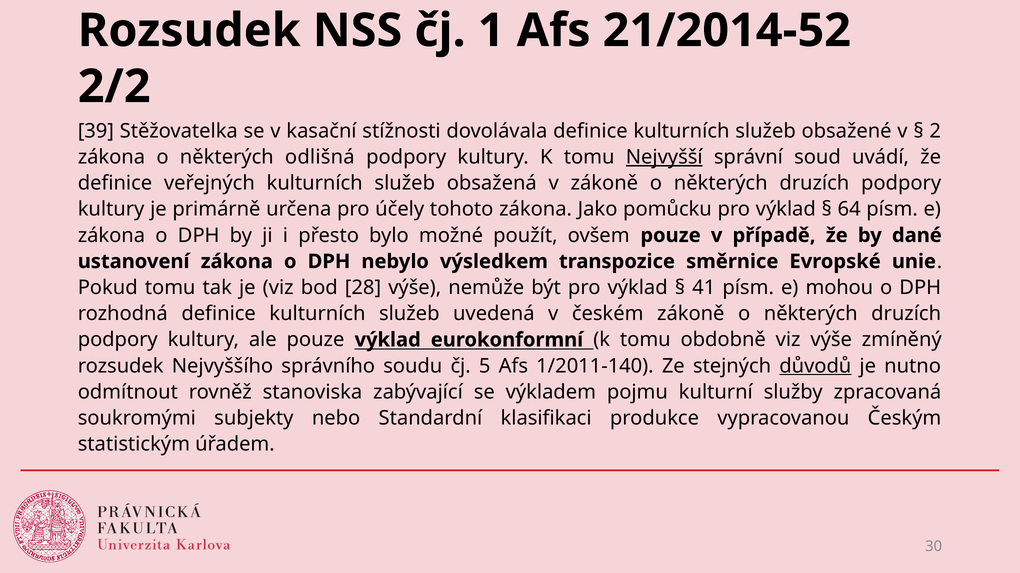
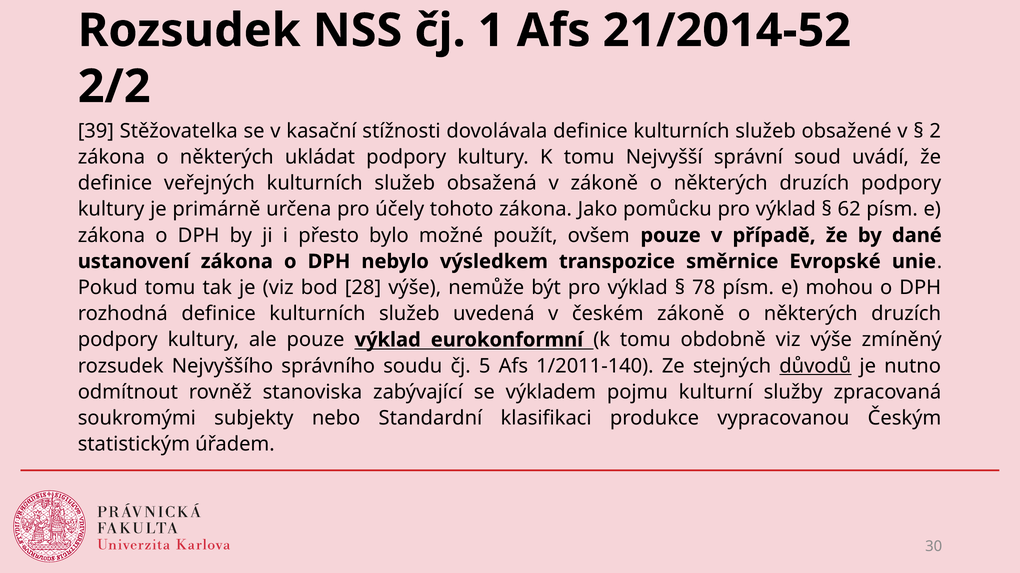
odlišná: odlišná -> ukládat (320, 157)
Nejvyšší underline: present -> none (664, 157)
64: 64 -> 62 (849, 210)
41: 41 -> 78 (704, 288)
